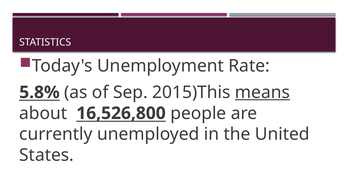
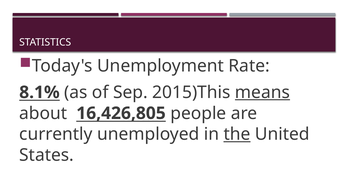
5.8%: 5.8% -> 8.1% (39, 92)
16,526,800: 16,526,800 -> 16,426,805 (121, 113)
the underline: none -> present (237, 134)
